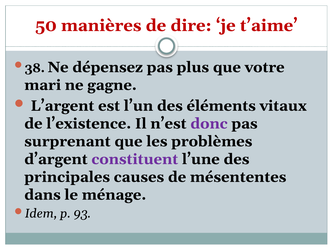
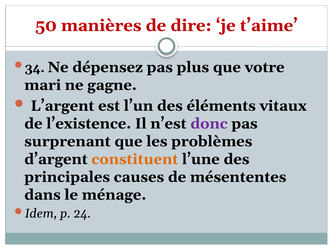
38: 38 -> 34 (35, 68)
constituent colour: purple -> orange (135, 159)
93: 93 -> 24 (82, 213)
